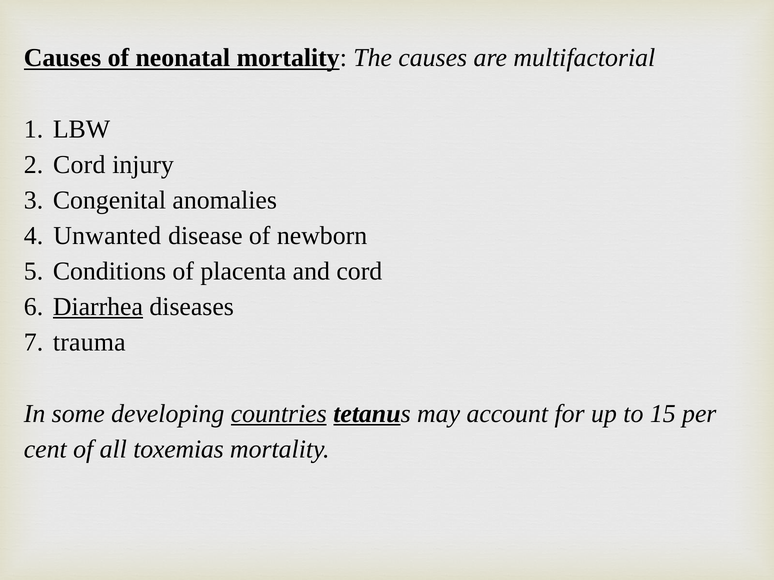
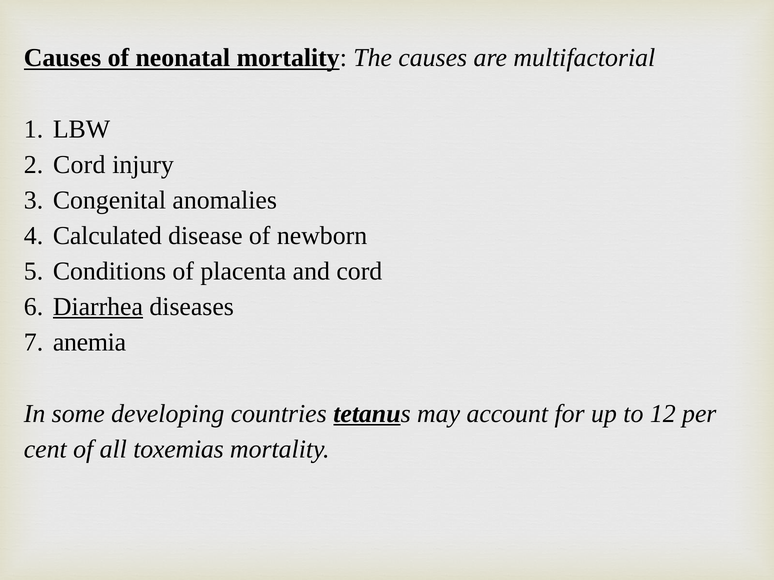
Unwanted: Unwanted -> Calculated (107, 236)
trauma: trauma -> anemia (89, 343)
countries underline: present -> none (279, 414)
15: 15 -> 12 (663, 414)
